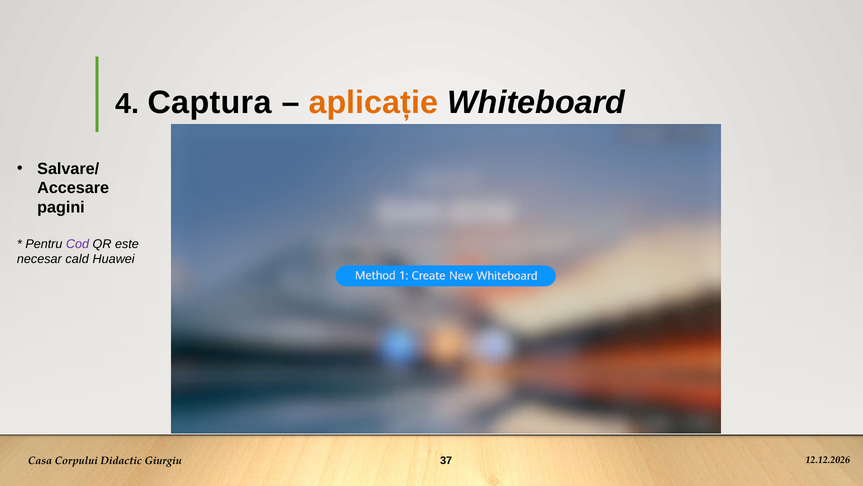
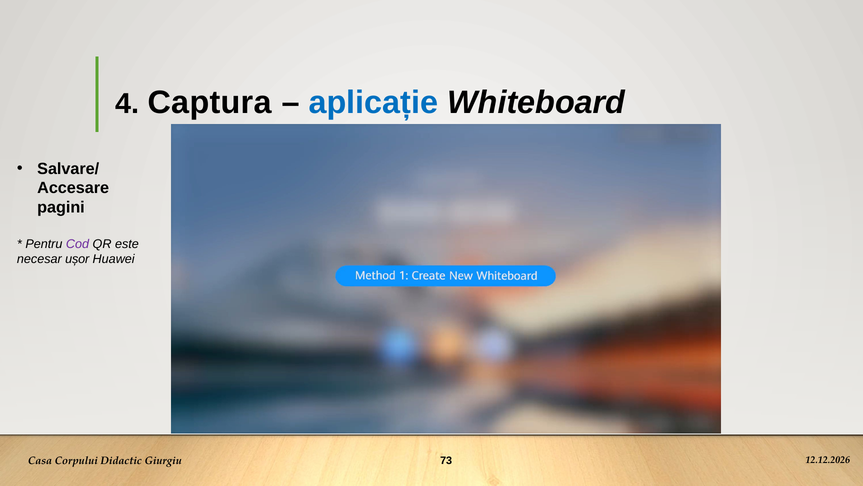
aplicație colour: orange -> blue (373, 102)
cald: cald -> ușor (77, 259)
37: 37 -> 73 (446, 460)
